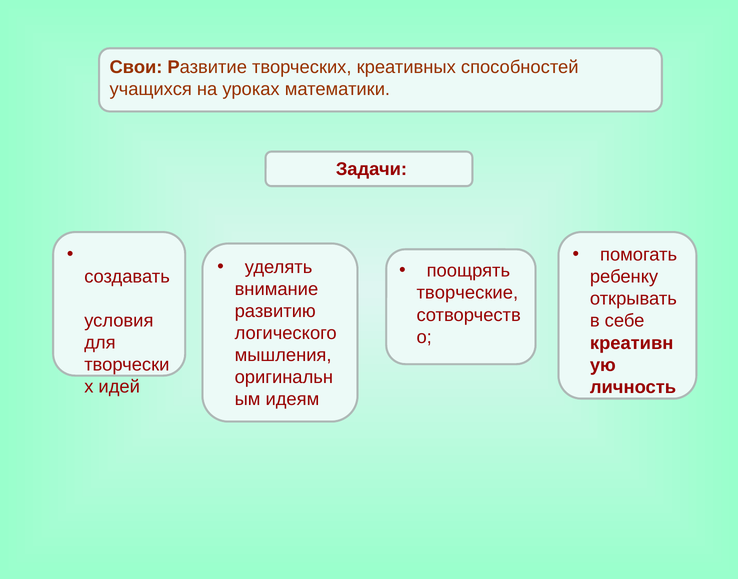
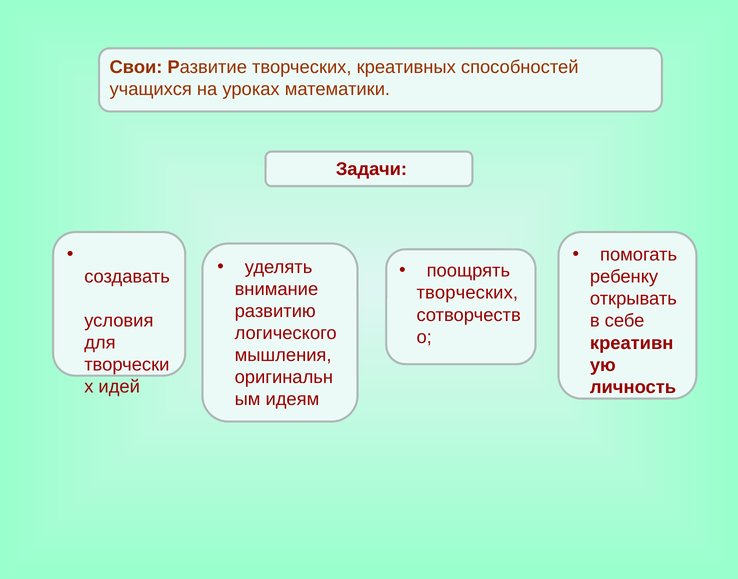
творческие: творческие -> творческих (467, 293)
